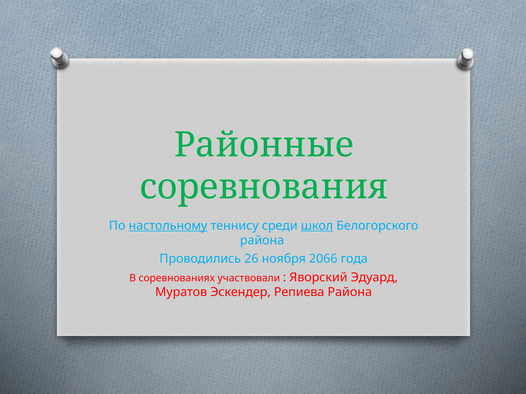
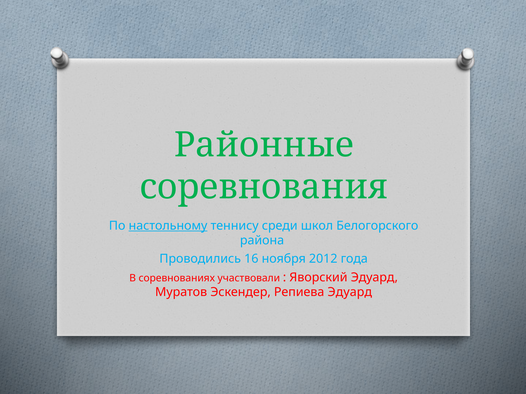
школ underline: present -> none (317, 226)
26: 26 -> 16 (251, 259)
2066: 2066 -> 2012 (323, 259)
Репиева Района: Района -> Эдуард (350, 293)
